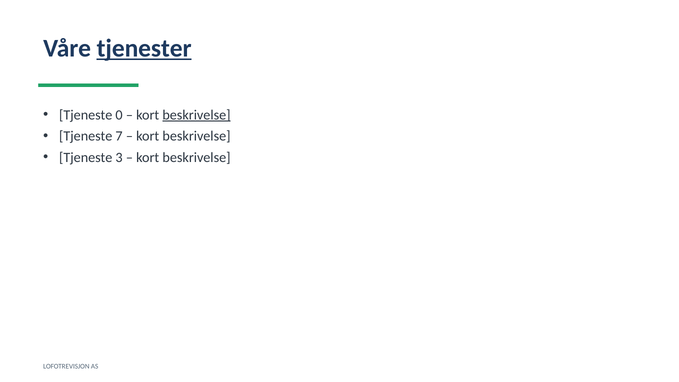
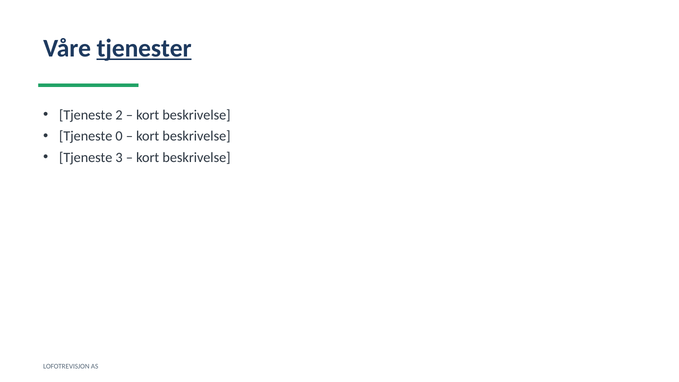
0: 0 -> 2 (119, 115)
beskrivelse underline: present -> none (196, 115)
7: 7 -> 0 (119, 136)
